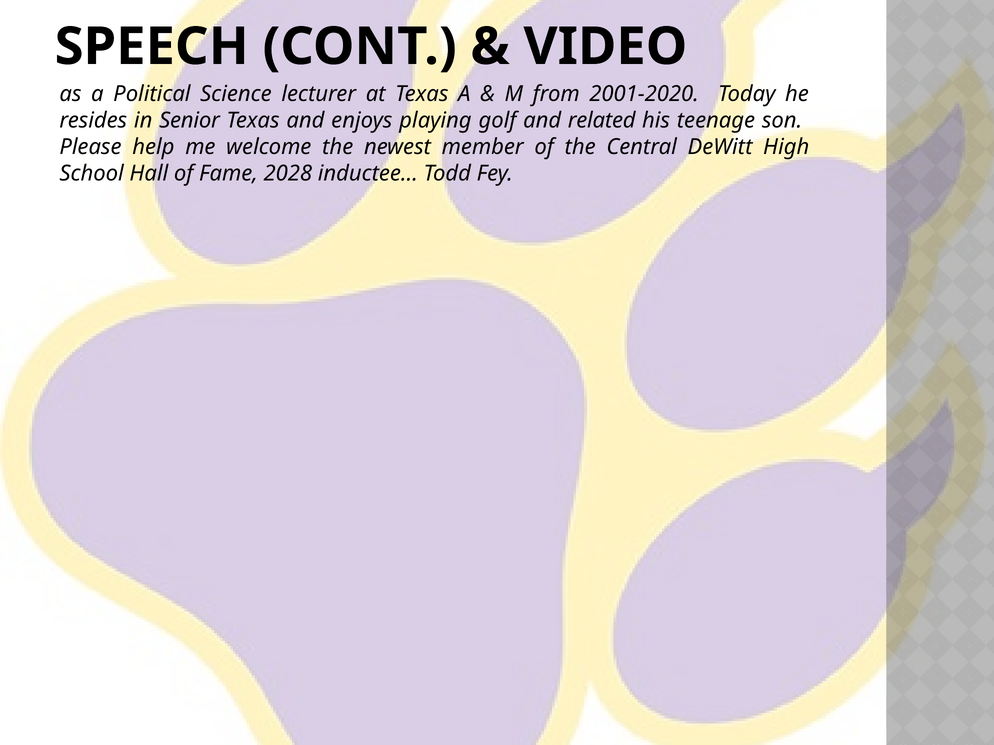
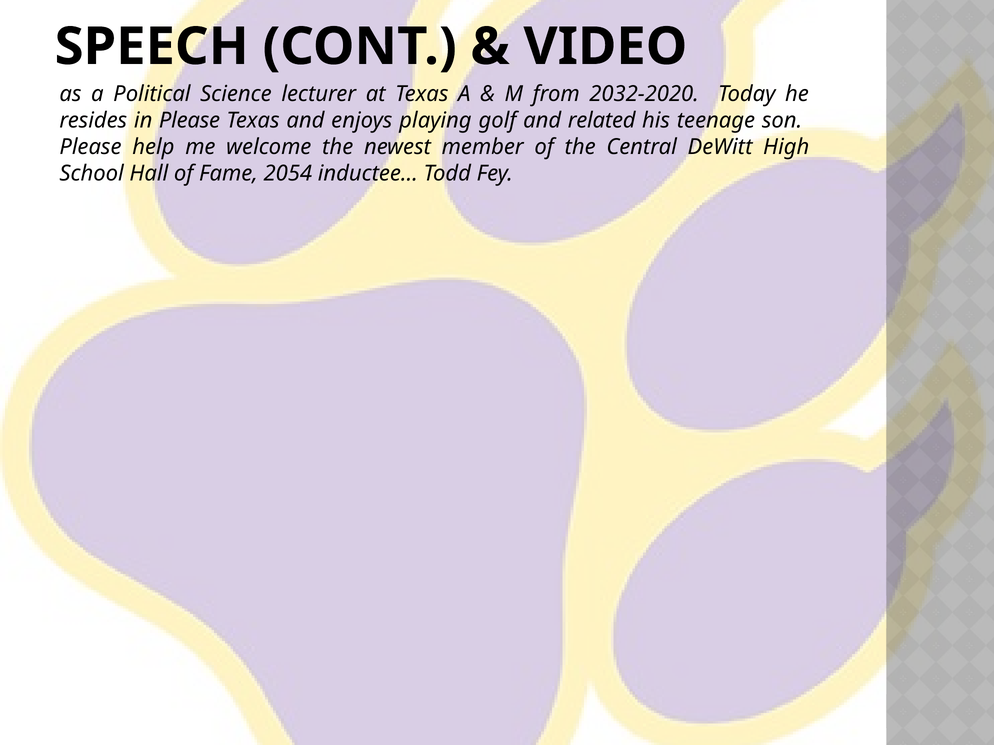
2001-2020: 2001-2020 -> 2032-2020 (644, 94)
in Senior: Senior -> Please (190, 121)
2028: 2028 -> 2054 (288, 174)
